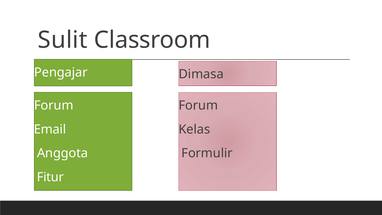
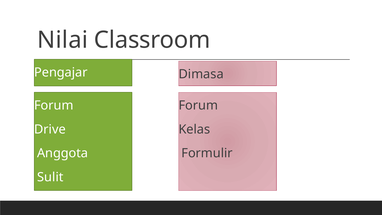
Sulit: Sulit -> Nilai (63, 40)
Email: Email -> Drive (50, 129)
Fitur: Fitur -> Sulit (50, 177)
